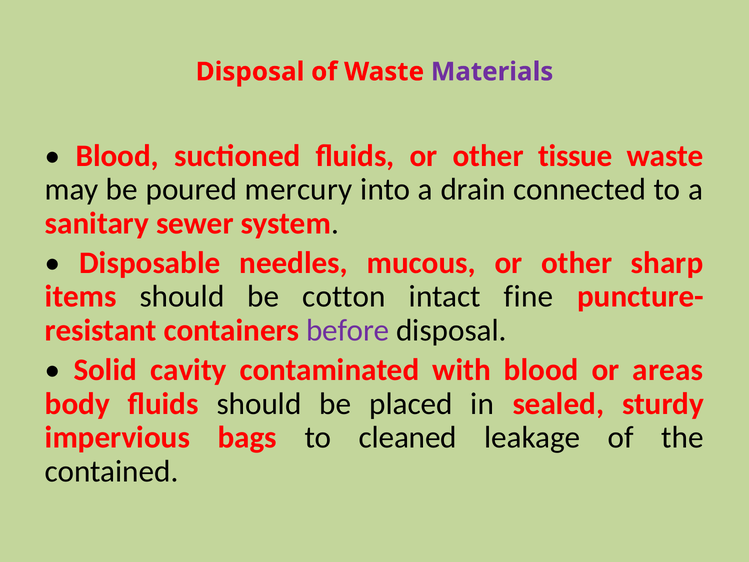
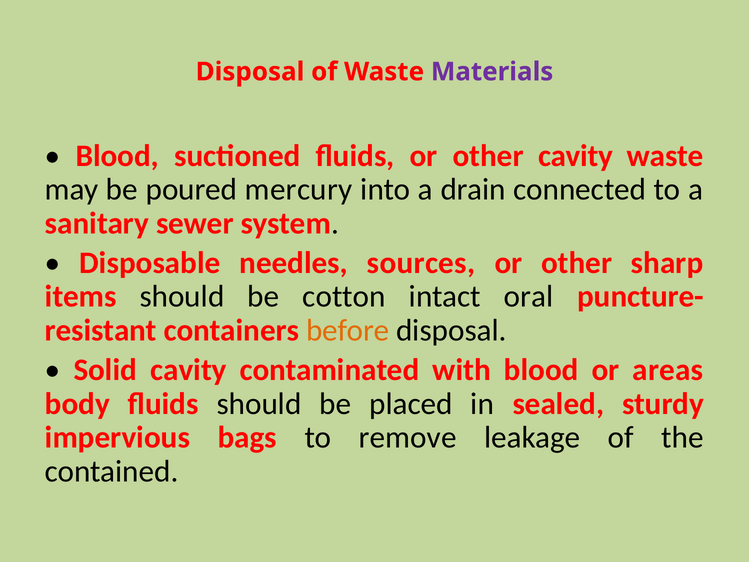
other tissue: tissue -> cavity (575, 156)
mucous: mucous -> sources (421, 263)
fine: fine -> oral (529, 297)
before colour: purple -> orange (348, 330)
cleaned: cleaned -> remove (408, 437)
